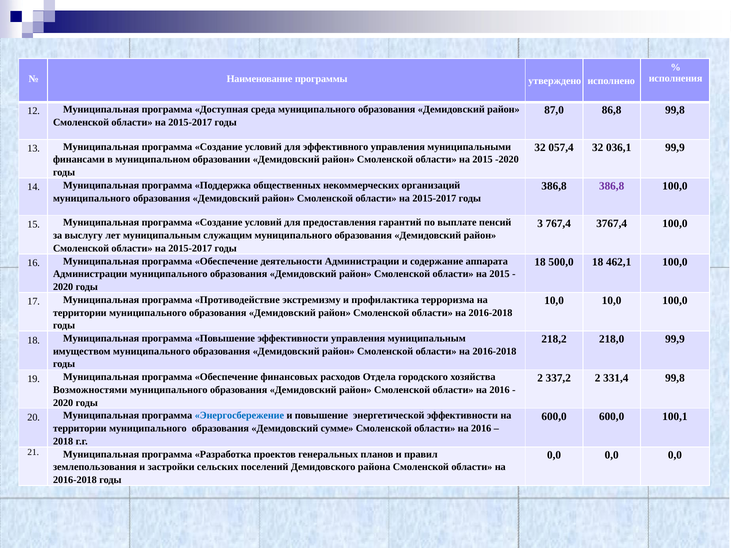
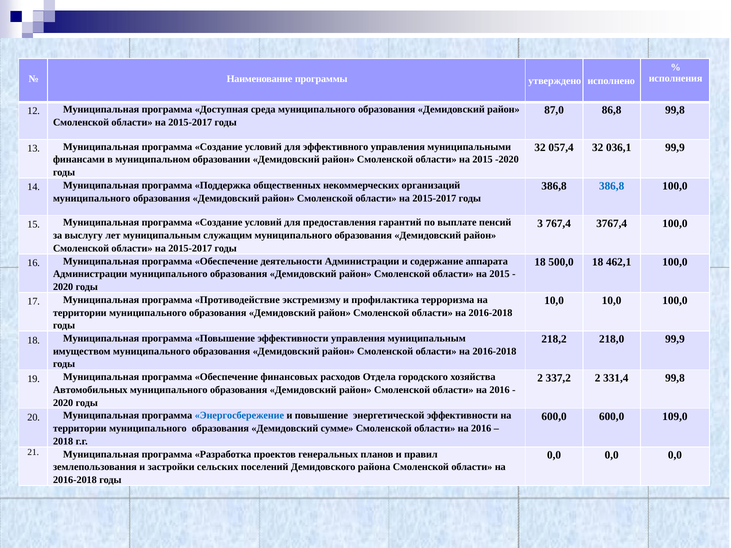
386,8 colour: purple -> blue (612, 186)
Возможностями: Возможностями -> Автомобильных (90, 390)
100,1: 100,1 -> 109,0 (675, 417)
